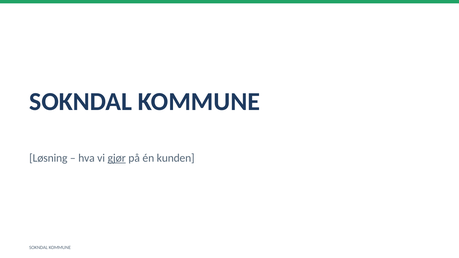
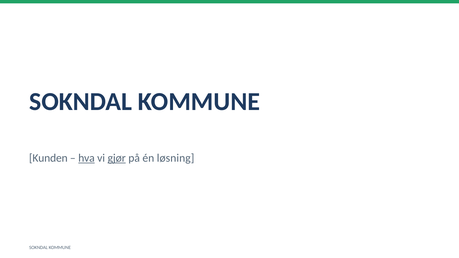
Løsning: Løsning -> Kunden (48, 158)
hva underline: none -> present (86, 158)
kunden: kunden -> løsning (176, 158)
